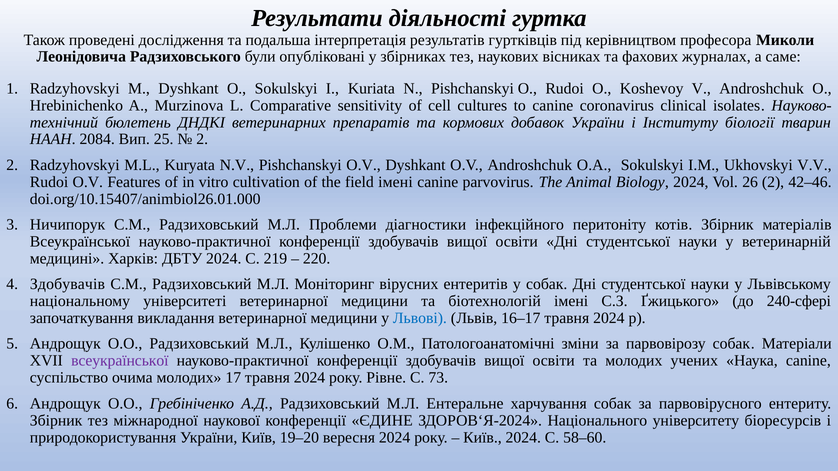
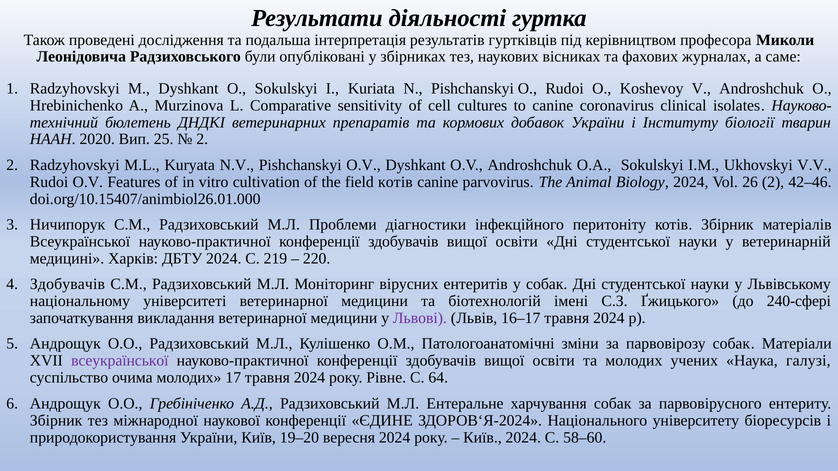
2084: 2084 -> 2020 (97, 139)
field імені: імені -> котів (395, 182)
Львові colour: blue -> purple (420, 318)
Наука canine: canine -> галузі (808, 361)
73: 73 -> 64 (438, 378)
